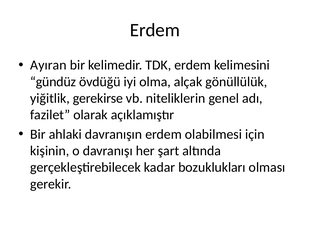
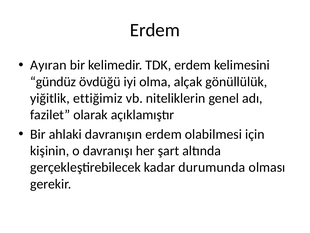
gerekirse: gerekirse -> ettiğimiz (98, 98)
bozuklukları: bozuklukları -> durumunda (212, 167)
